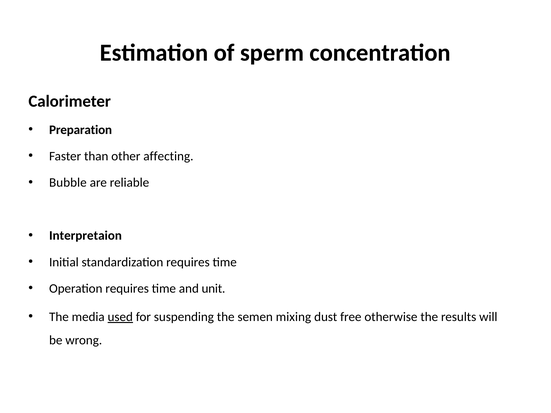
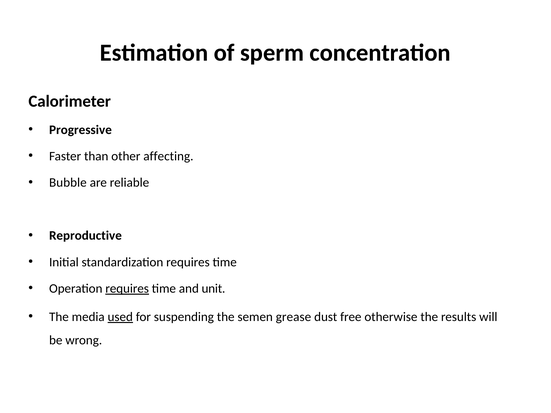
Preparation: Preparation -> Progressive (80, 130)
Interpretaion: Interpretaion -> Reproductive (85, 236)
requires underline: none -> present (127, 289)
mixing: mixing -> grease (293, 317)
